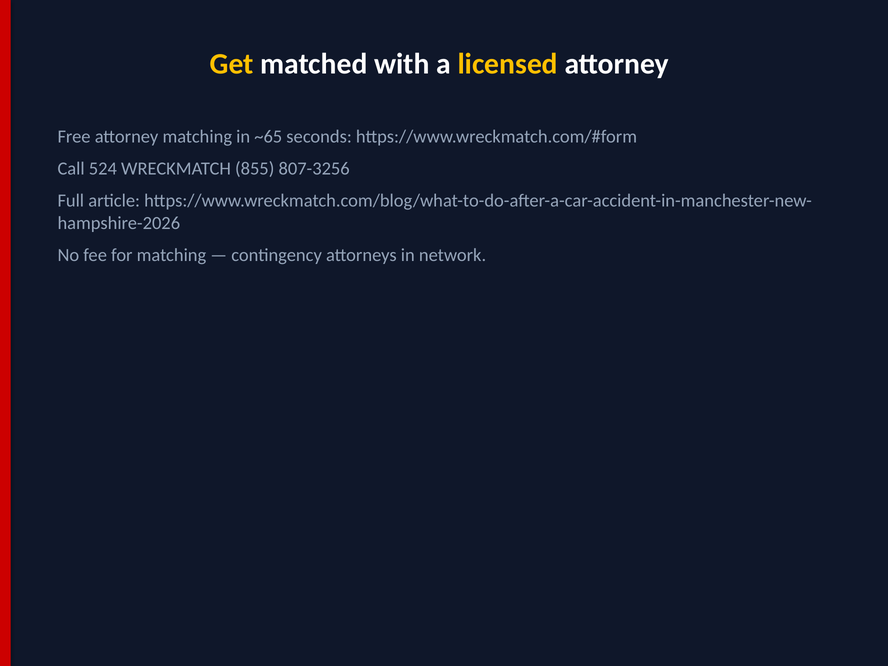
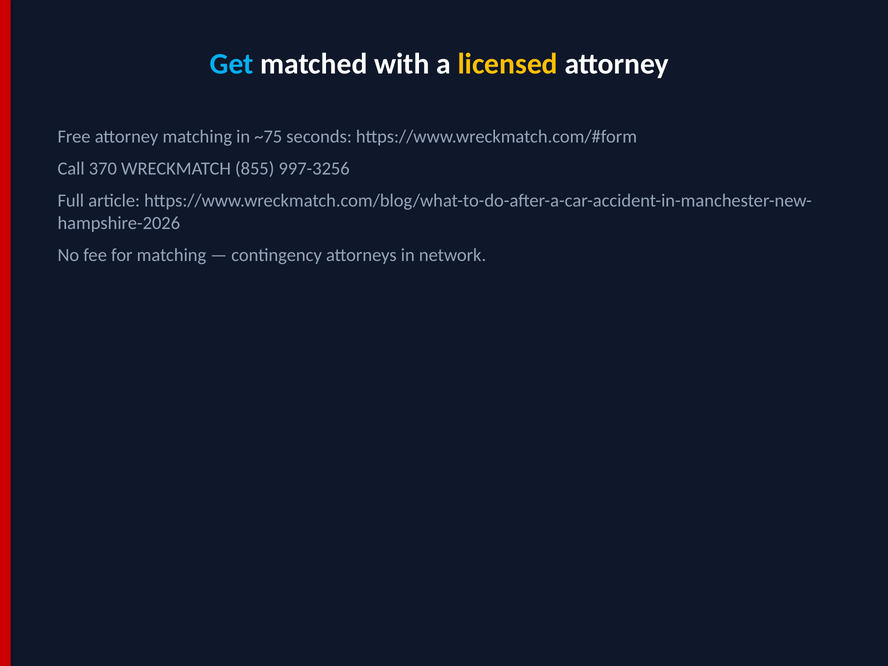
Get colour: yellow -> light blue (232, 64)
~65: ~65 -> ~75 (268, 137)
524: 524 -> 370 (103, 169)
807-3256: 807-3256 -> 997-3256 (314, 169)
